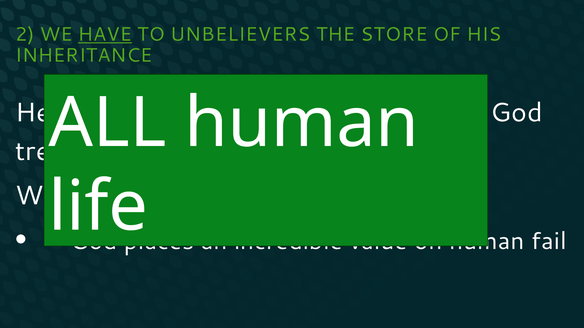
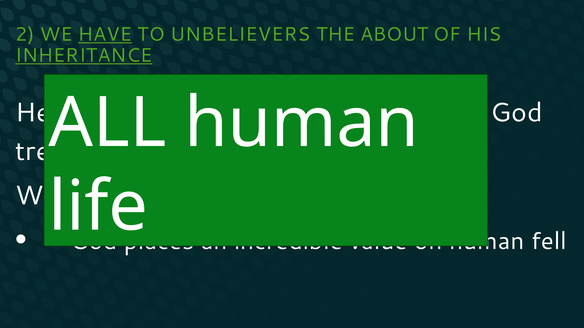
STORE: STORE -> ABOUT (394, 34)
INHERITANCE underline: none -> present (84, 56)
fail: fail -> fell (549, 242)
